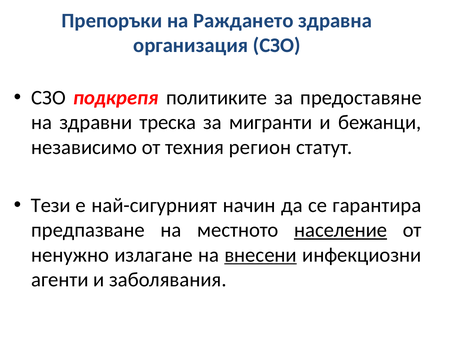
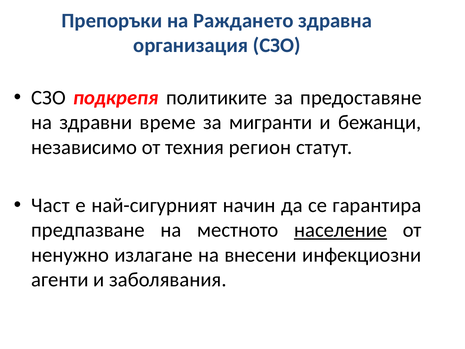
треска: треска -> време (168, 122)
Тези: Тези -> Част (51, 205)
внесени underline: present -> none (261, 255)
